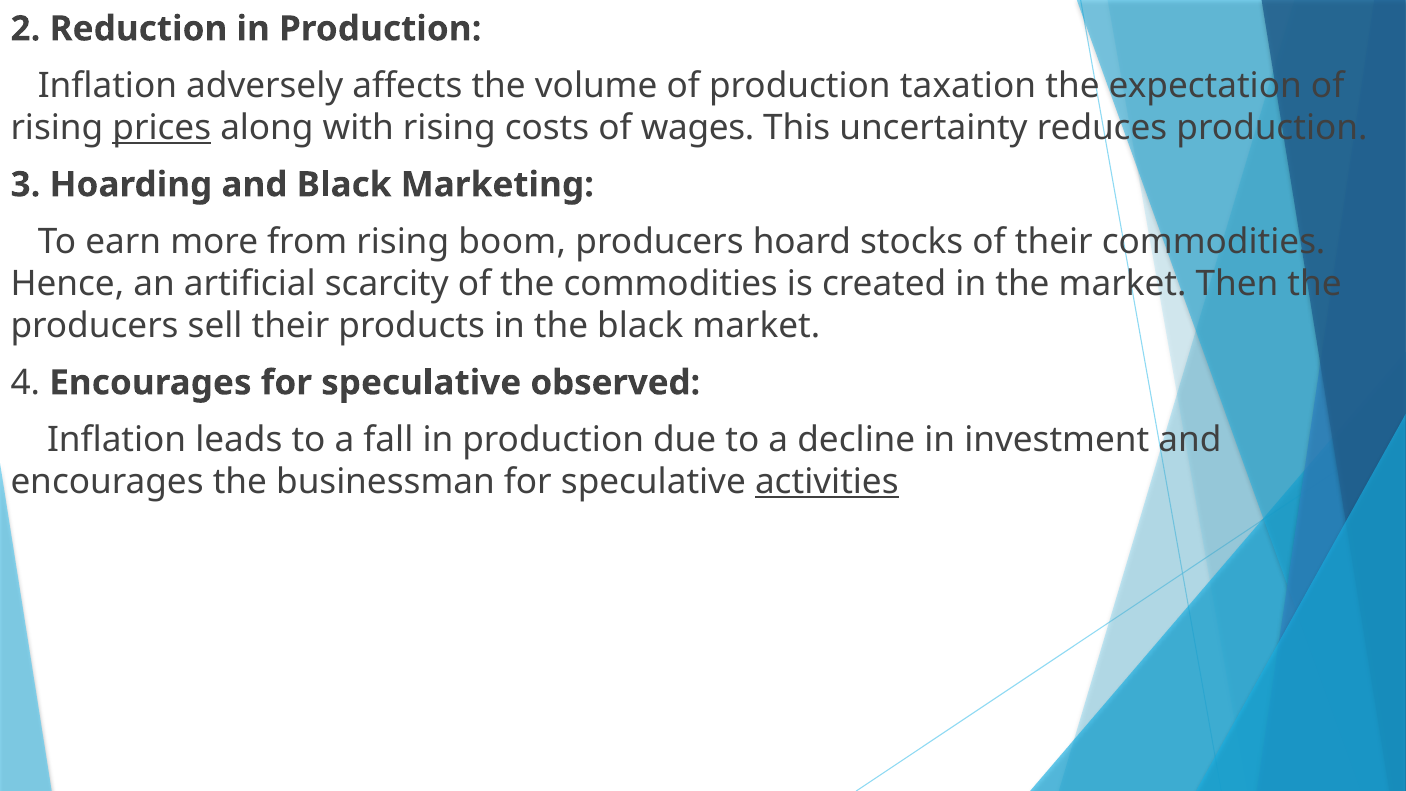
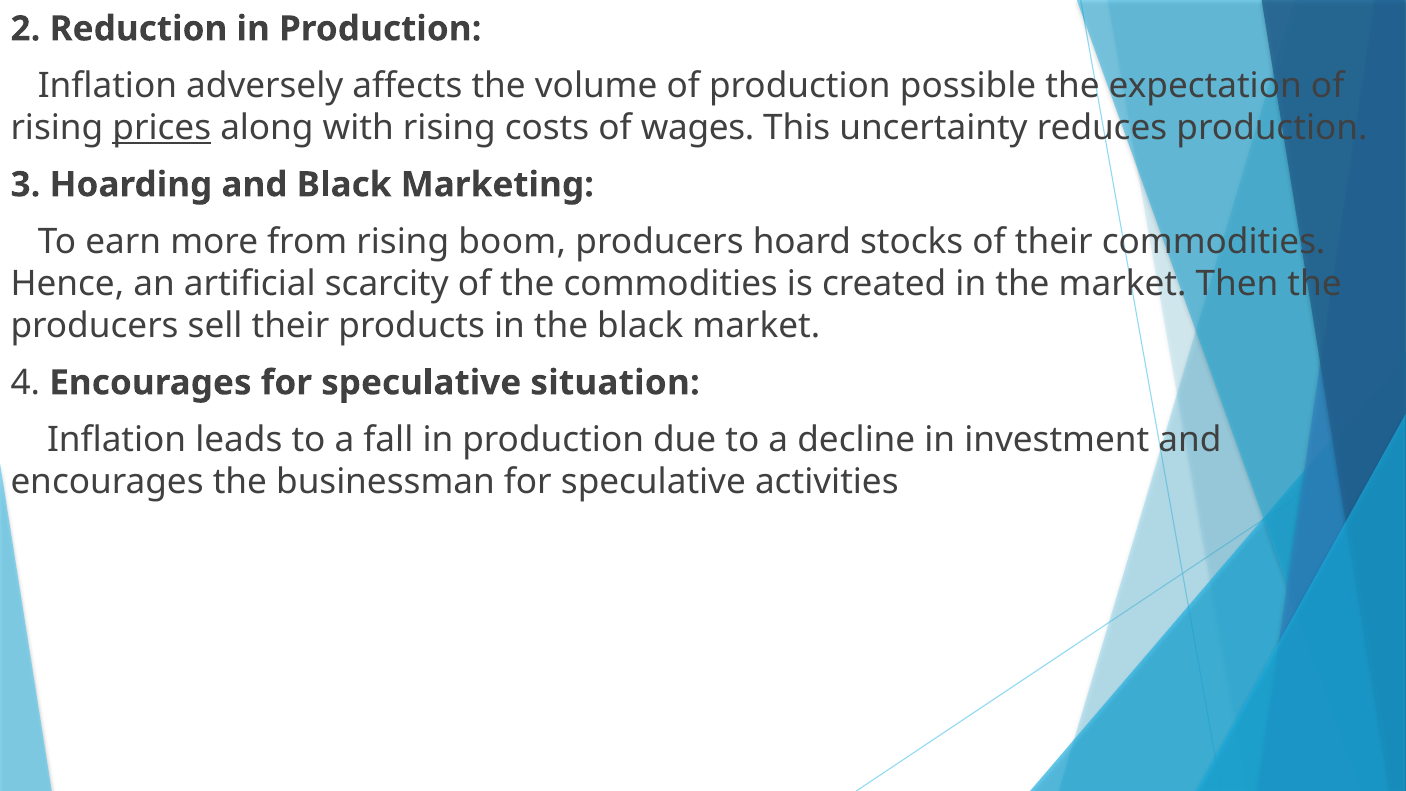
taxation: taxation -> possible (968, 86)
observed: observed -> situation (615, 383)
activities underline: present -> none (827, 482)
